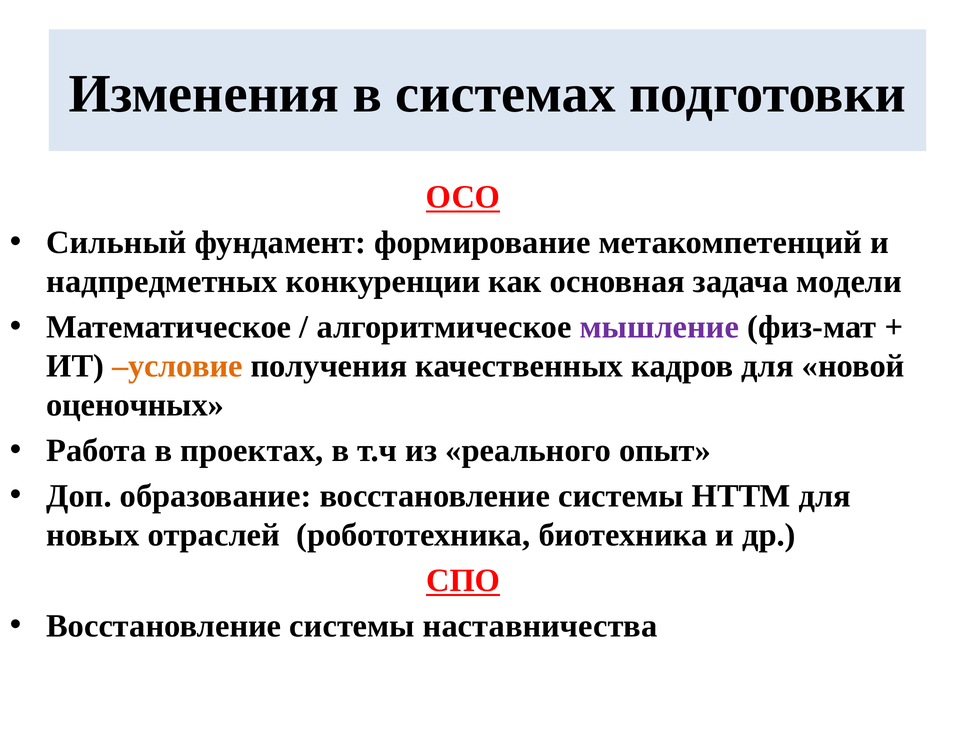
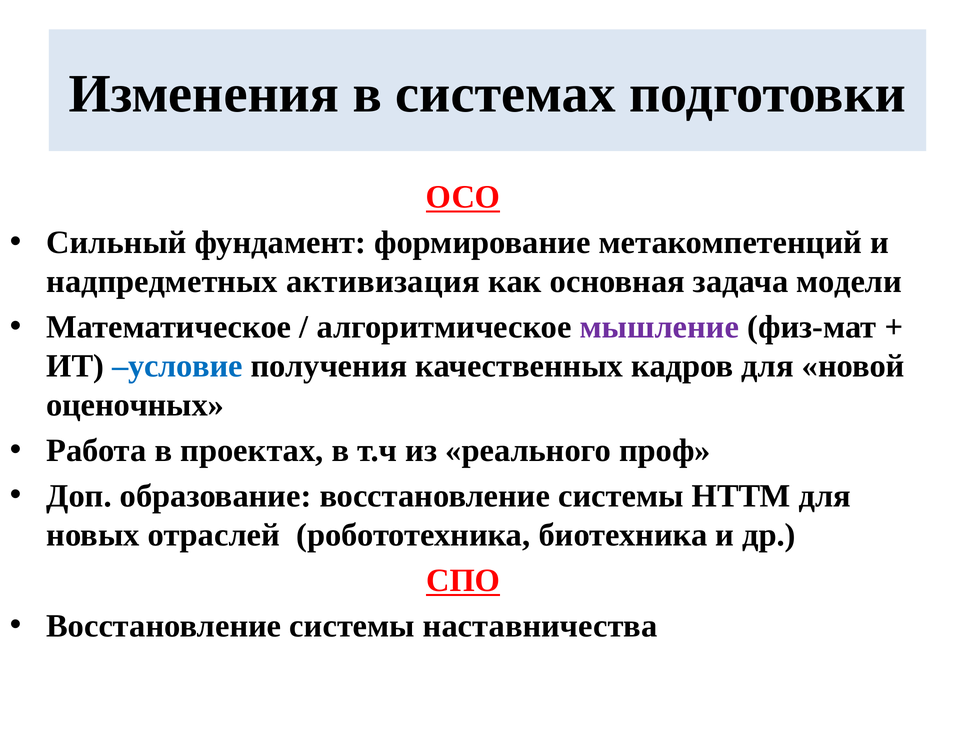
конкуренции: конкуренции -> активизация (383, 282)
условие colour: orange -> blue (177, 366)
опыт: опыт -> проф (665, 451)
